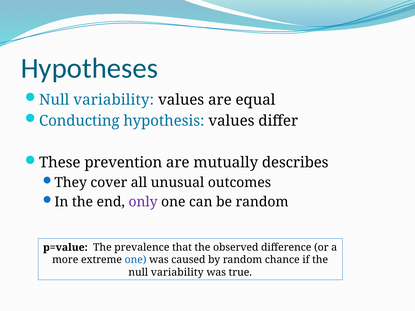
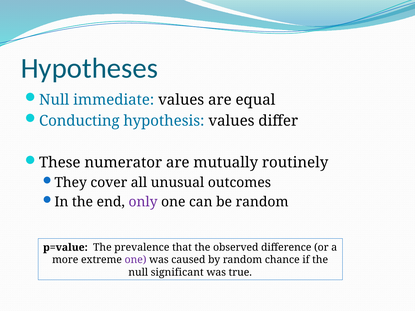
variability: variability -> immediate (114, 100)
prevention: prevention -> numerator (123, 163)
describes: describes -> routinely (295, 163)
one colour: blue -> purple (136, 260)
variability: variability -> significant (177, 273)
